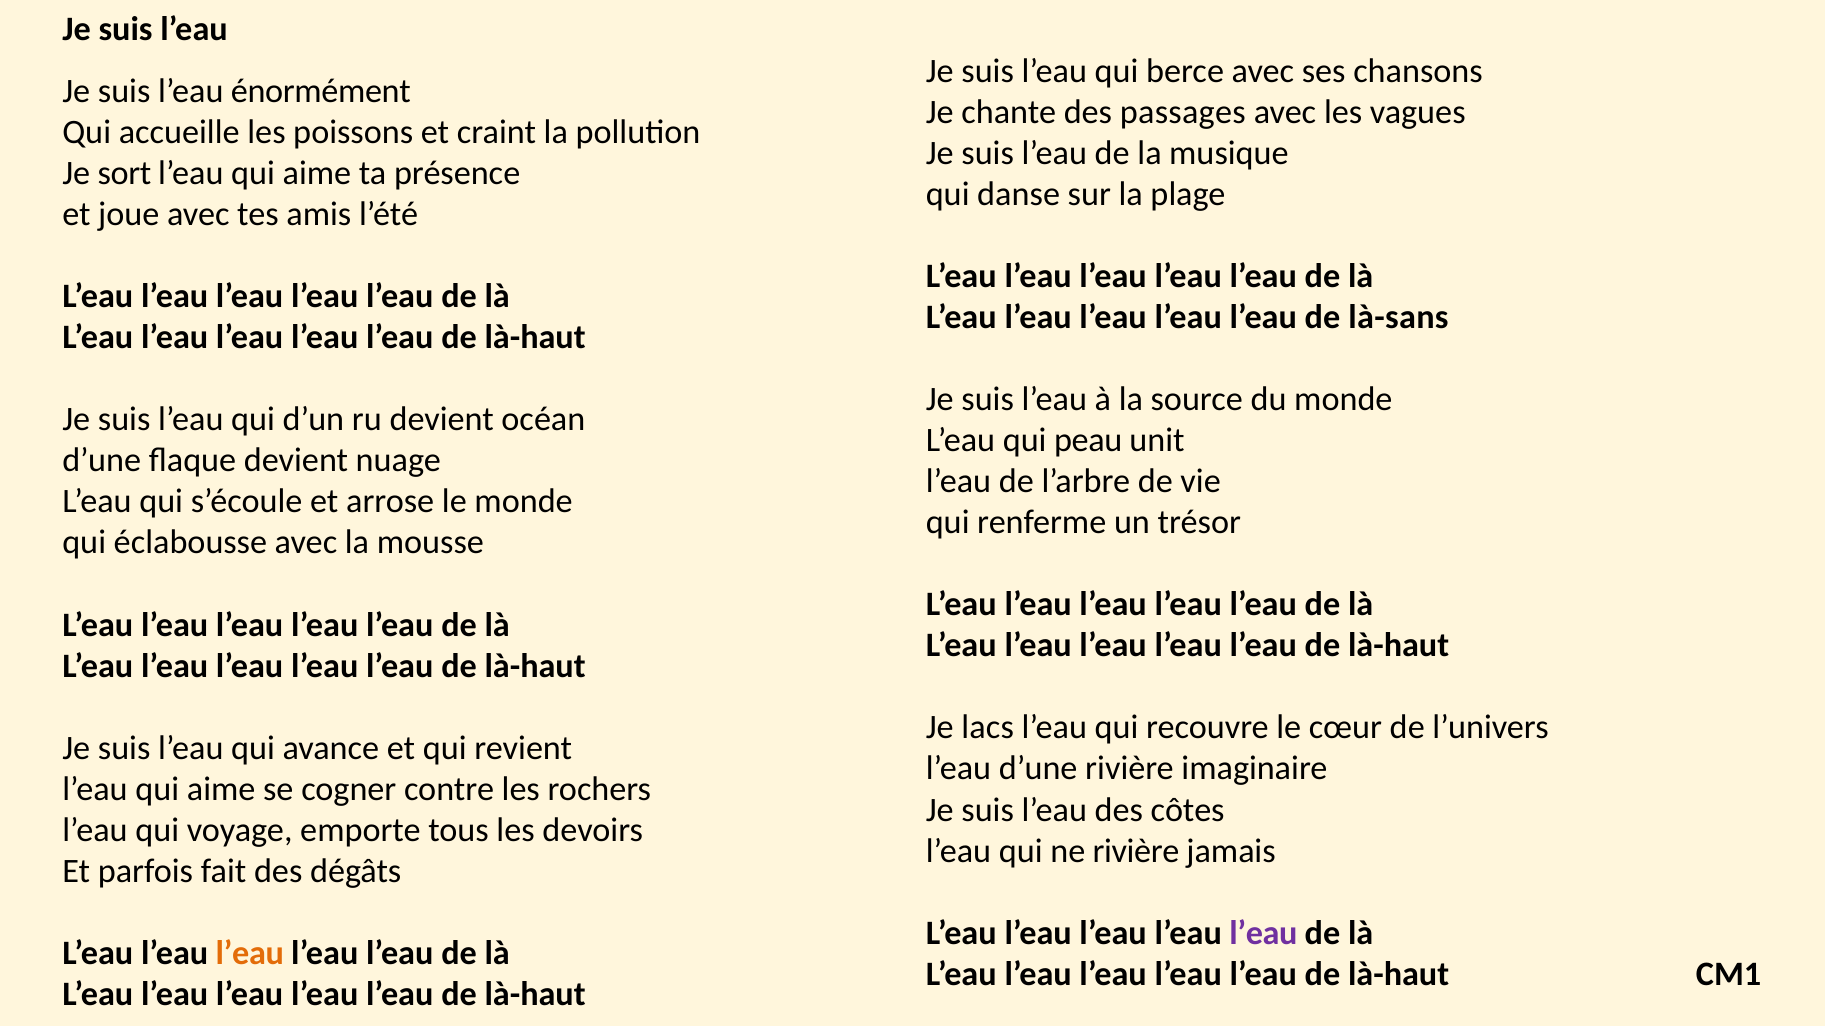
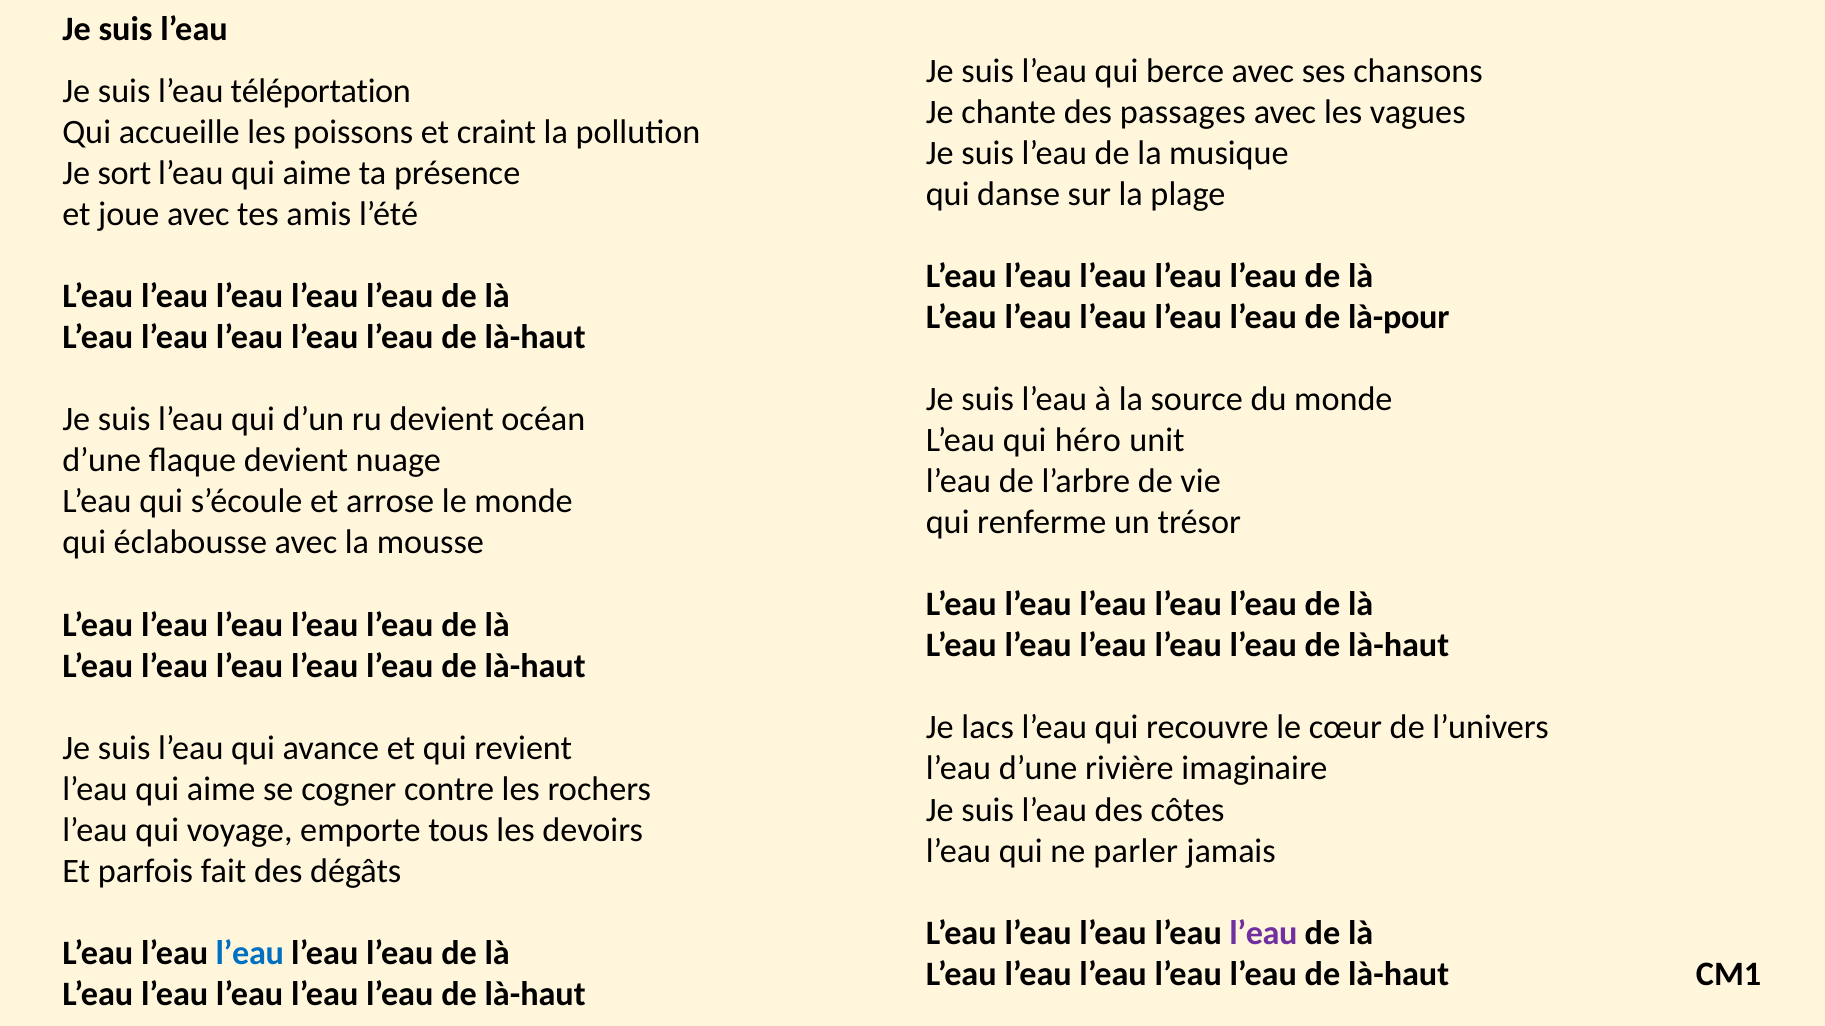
énormément: énormément -> téléportation (321, 91)
là-sans: là-sans -> là-pour (1399, 317)
peau: peau -> héro (1088, 441)
ne rivière: rivière -> parler (1136, 851)
l’eau colour: orange -> blue (250, 954)
